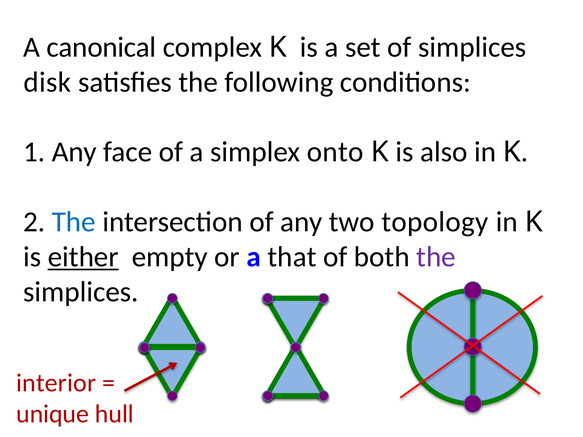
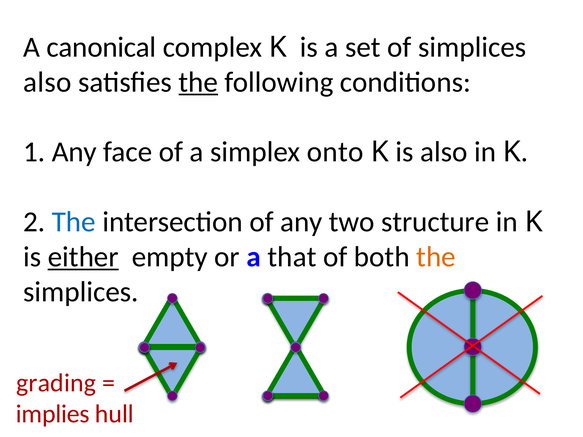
disk: disk -> also (47, 82)
the underline: none -> present (198, 82)
topology: topology -> structure (435, 222)
the colour: purple -> orange (436, 257)
interior: interior -> grading (56, 383)
unique: unique -> implies (53, 414)
